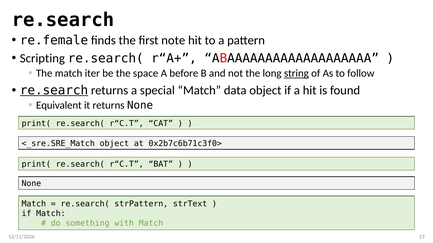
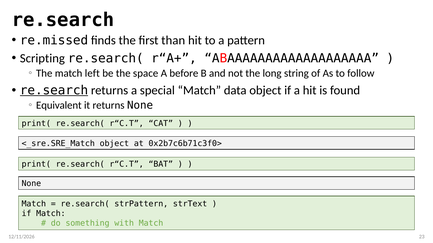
re.female: re.female -> re.missed (54, 40)
note: note -> than (173, 40)
iter: iter -> left (92, 73)
string underline: present -> none (296, 73)
